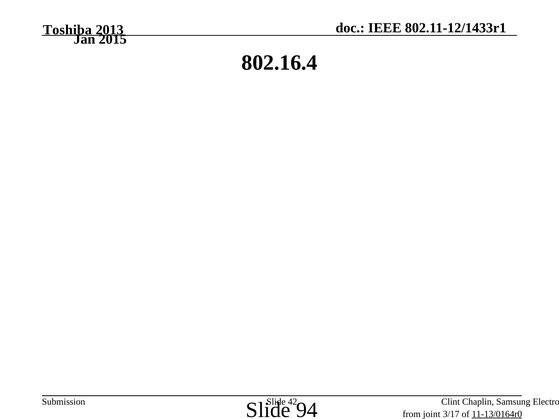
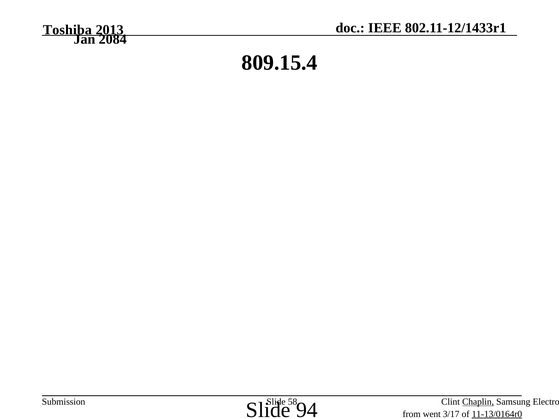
2015: 2015 -> 2084 (113, 39)
802.16.4: 802.16.4 -> 809.15.4 (280, 63)
42: 42 -> 58 (293, 402)
Chaplin underline: none -> present (478, 402)
joint: joint -> went (432, 414)
